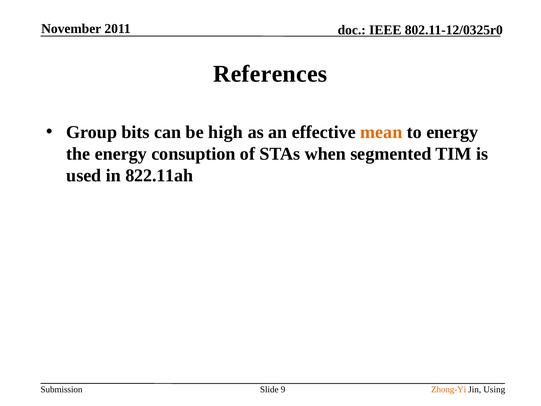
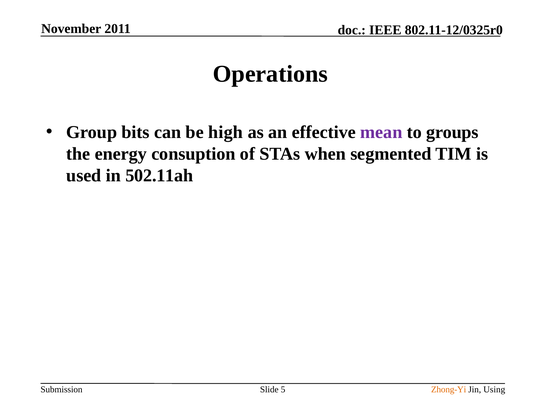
References: References -> Operations (270, 74)
mean colour: orange -> purple (381, 132)
to energy: energy -> groups (452, 132)
822.11ah: 822.11ah -> 502.11ah (159, 175)
9: 9 -> 5 (283, 389)
